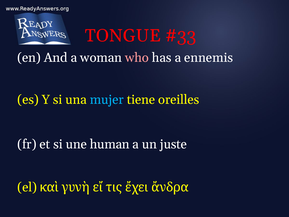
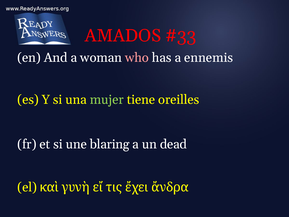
TONGUE: TONGUE -> AMADOS (123, 36)
mujer colour: light blue -> light green (107, 99)
human: human -> blaring (110, 144)
juste: juste -> dead (173, 144)
